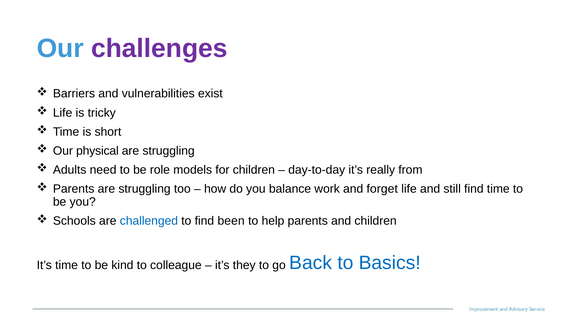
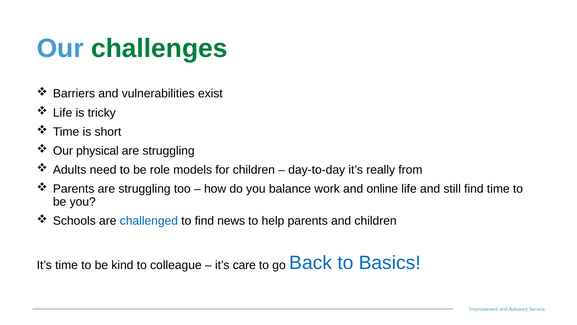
challenges colour: purple -> green (159, 48)
forget: forget -> online (382, 189)
been: been -> news (231, 221)
they: they -> care (244, 265)
